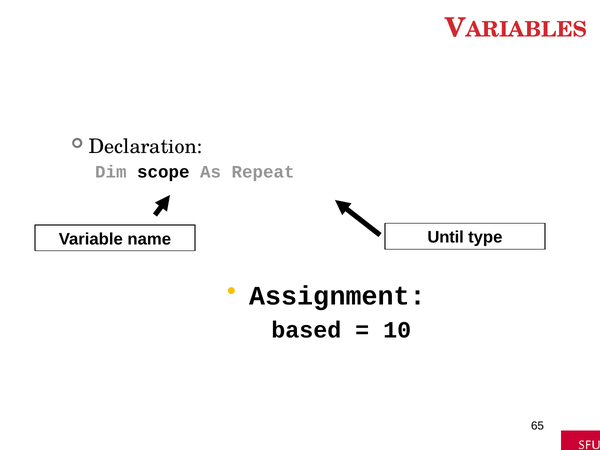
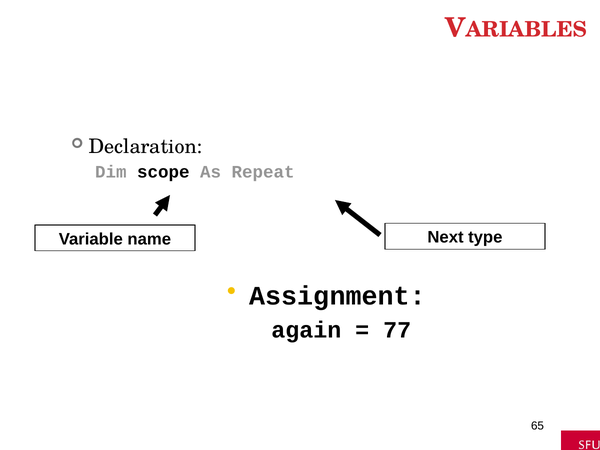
Until: Until -> Next (446, 237)
based: based -> again (306, 330)
10: 10 -> 77 (397, 330)
